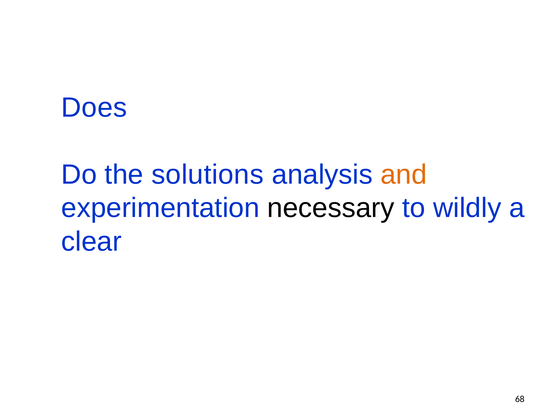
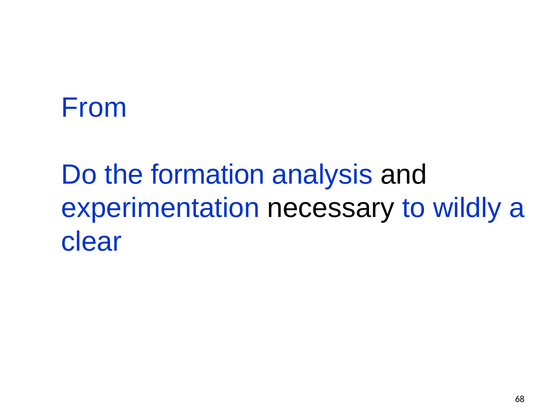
Does: Does -> From (94, 108)
solutions: solutions -> formation (208, 175)
and colour: orange -> black (404, 175)
